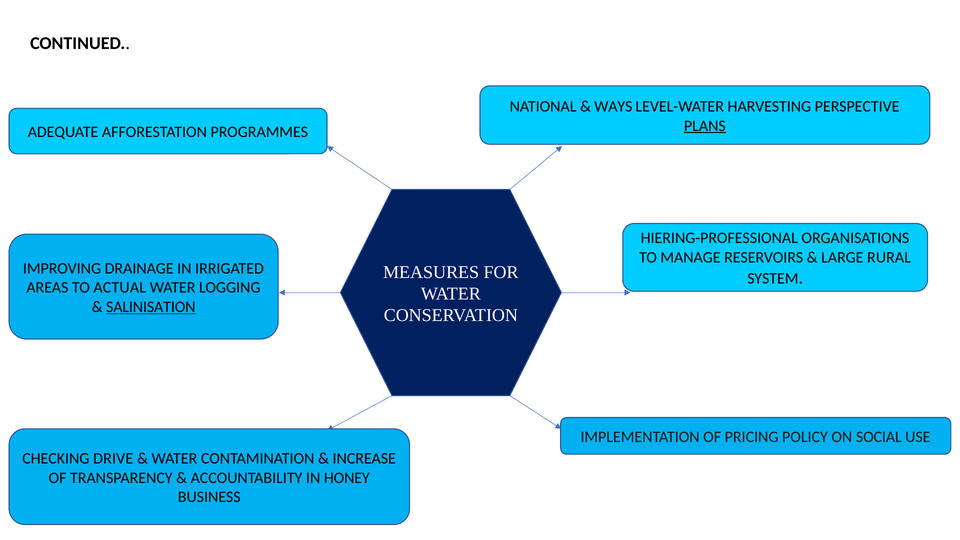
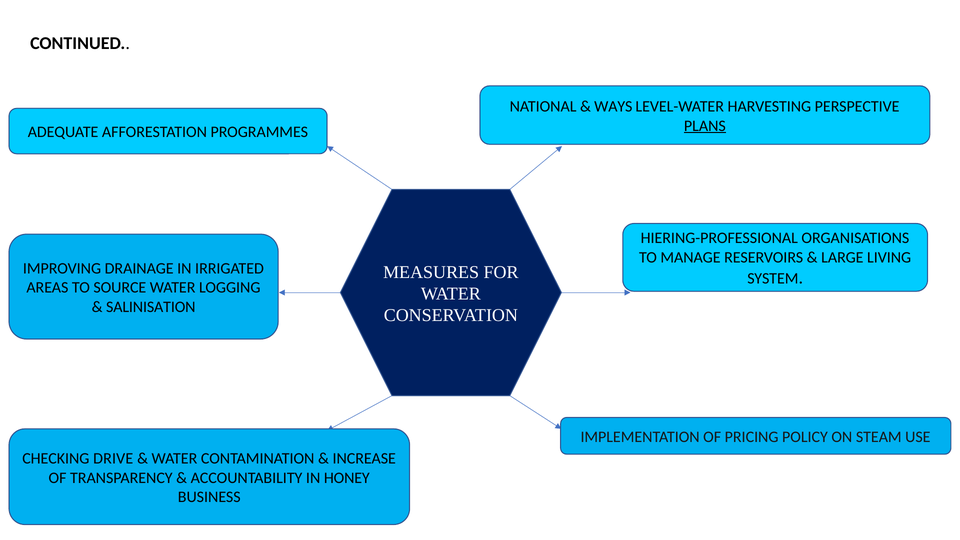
RURAL: RURAL -> LIVING (889, 257)
ACTUAL: ACTUAL -> SOURCE (120, 288)
SALINISATION underline: present -> none (151, 307)
SOCIAL: SOCIAL -> STEAM (879, 437)
